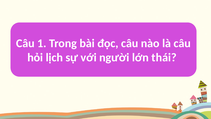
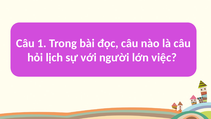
thái: thái -> việc (164, 57)
